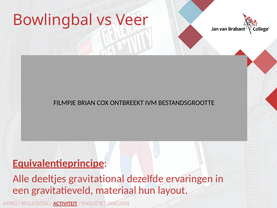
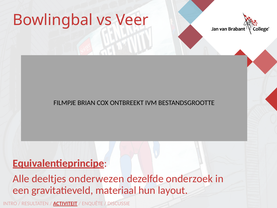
gravitational: gravitational -> onderwezen (96, 179)
ervaringen: ervaringen -> onderzoek (189, 179)
